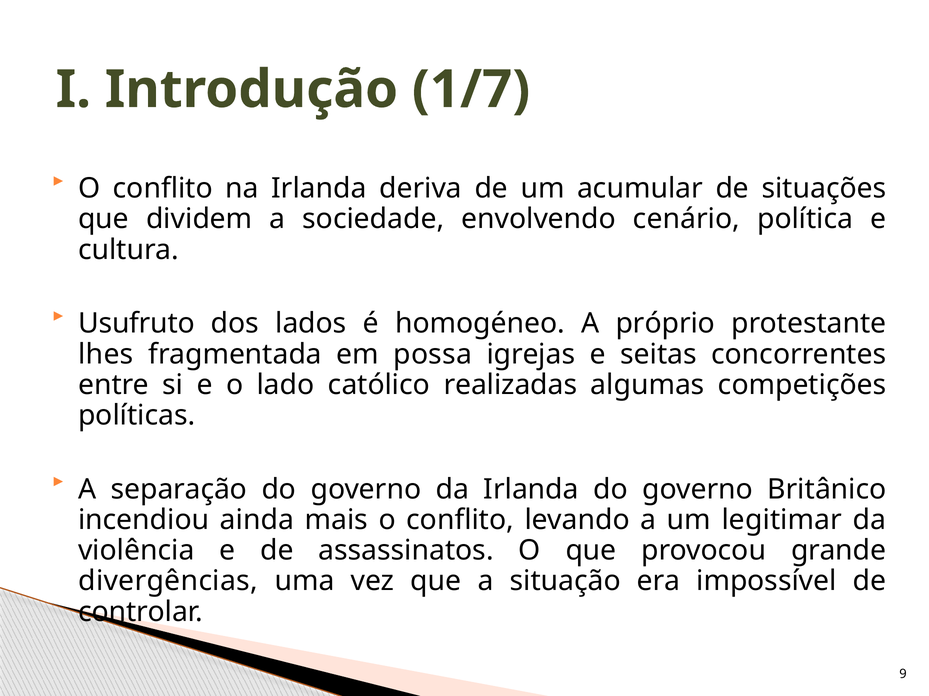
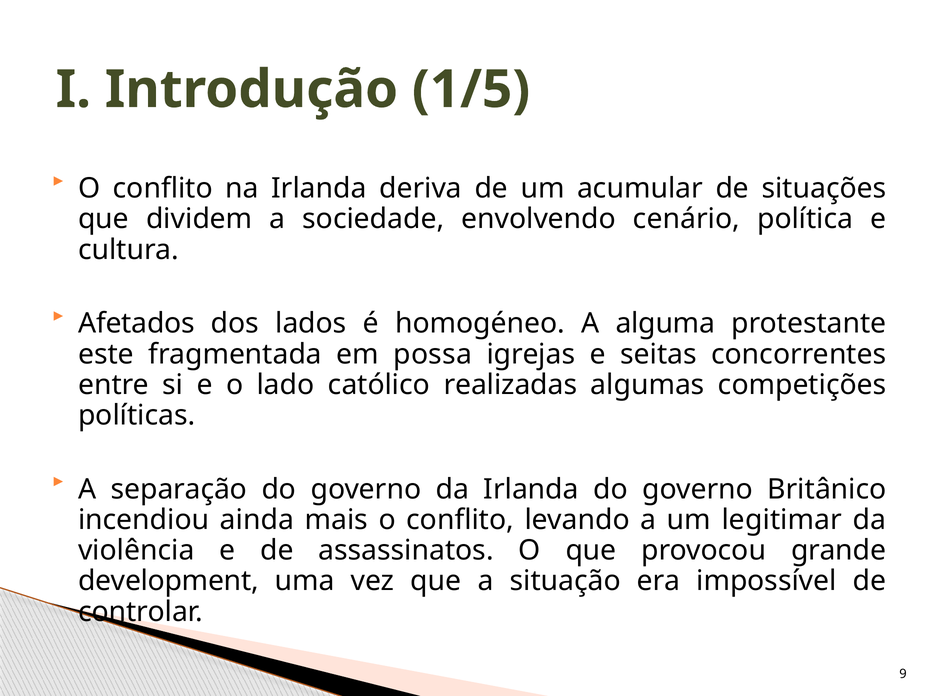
1/7: 1/7 -> 1/5 (471, 90)
Usufruto: Usufruto -> Afetados (136, 324)
próprio: próprio -> alguma (665, 324)
lhes: lhes -> este (106, 355)
divergências: divergências -> development (168, 582)
